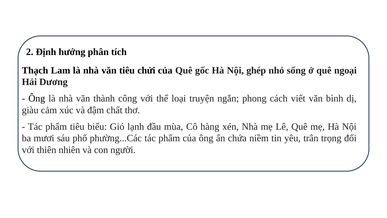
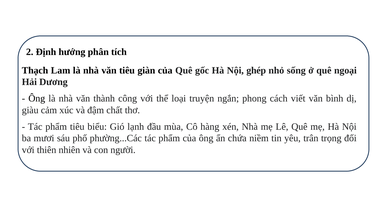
chửi: chửi -> giàn (146, 70)
